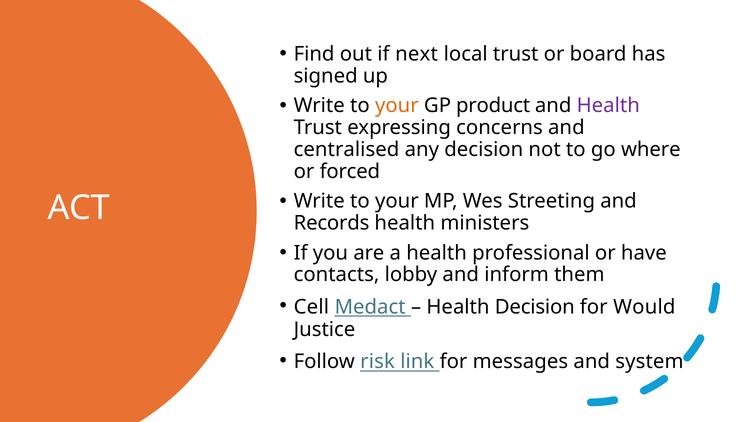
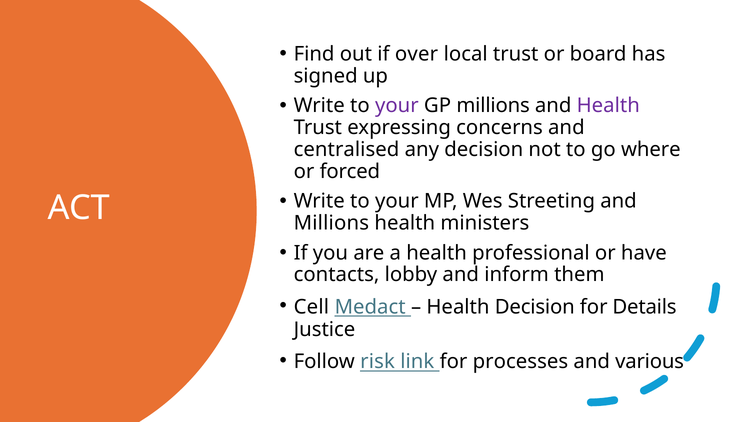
next: next -> over (417, 54)
your colour: orange -> purple (397, 106)
GP product: product -> millions (493, 106)
Records: Records -> Millions (331, 223)
Would: Would -> Details (645, 307)
messages: messages -> processes (520, 362)
system: system -> various (650, 362)
